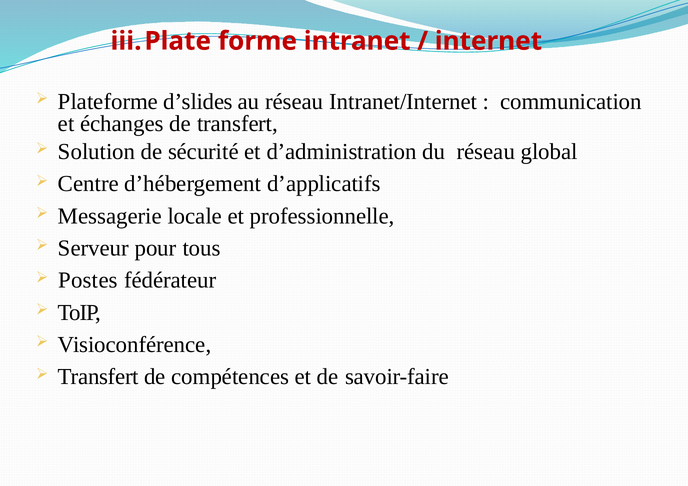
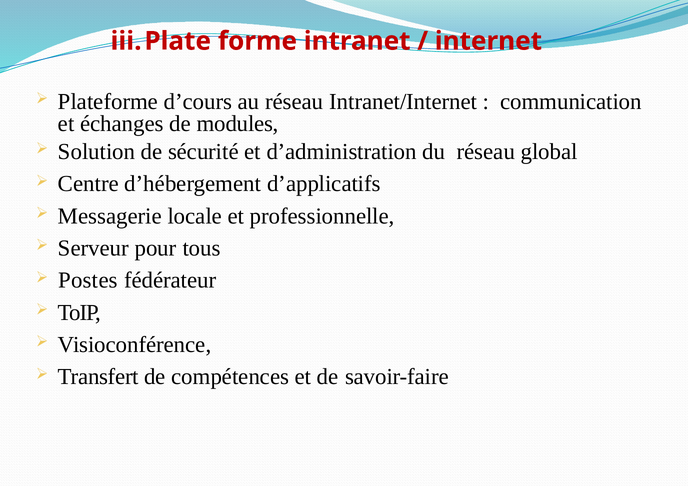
d’slides: d’slides -> d’cours (198, 102)
de transfert: transfert -> modules (238, 124)
